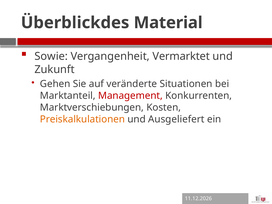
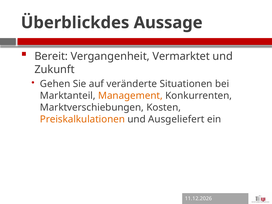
Material: Material -> Aussage (168, 23)
Sowie: Sowie -> Bereit (51, 56)
Management colour: red -> orange (130, 96)
